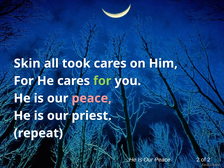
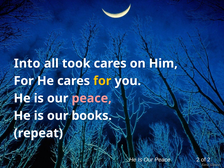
Skin: Skin -> Into (27, 63)
for colour: light green -> yellow (102, 81)
priest: priest -> books (92, 116)
